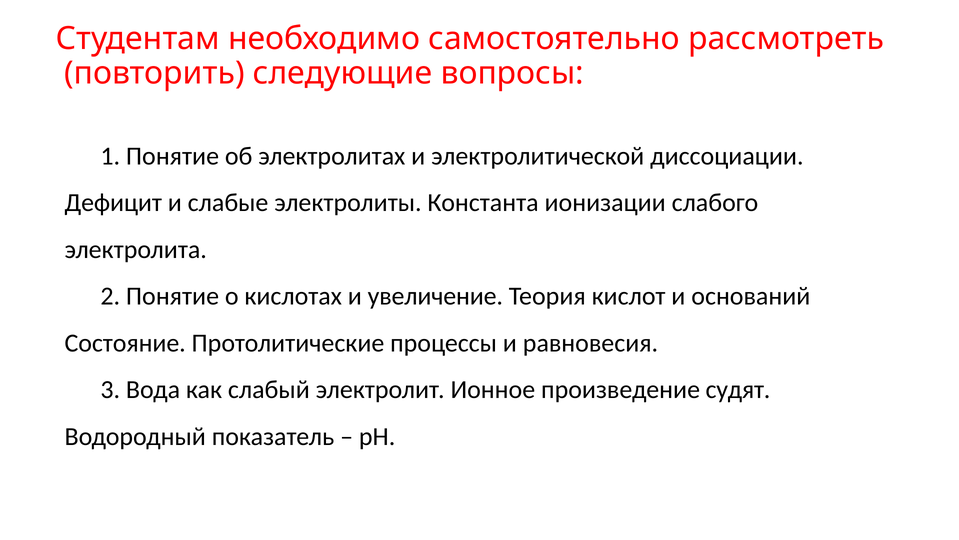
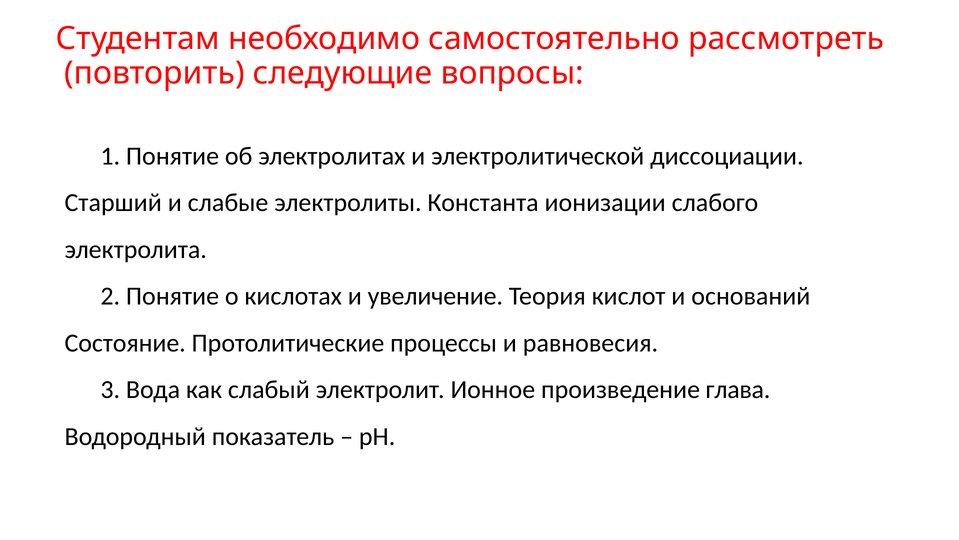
Дефицит: Дефицит -> Старший (113, 203)
судят: судят -> глава (738, 389)
